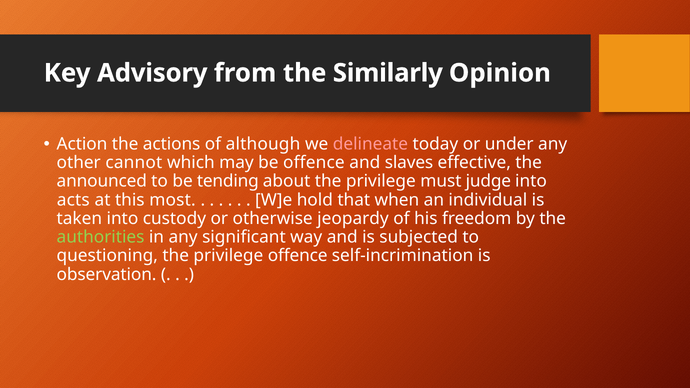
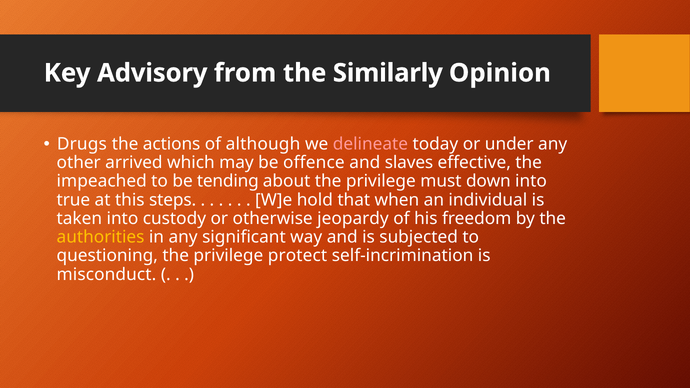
Action: Action -> Drugs (82, 144)
cannot: cannot -> arrived (134, 163)
announced: announced -> impeached (102, 181)
judge: judge -> down (488, 181)
acts: acts -> true (73, 200)
most: most -> steps (173, 200)
authorities colour: light green -> yellow (101, 237)
privilege offence: offence -> protect (297, 256)
observation: observation -> misconduct (106, 274)
